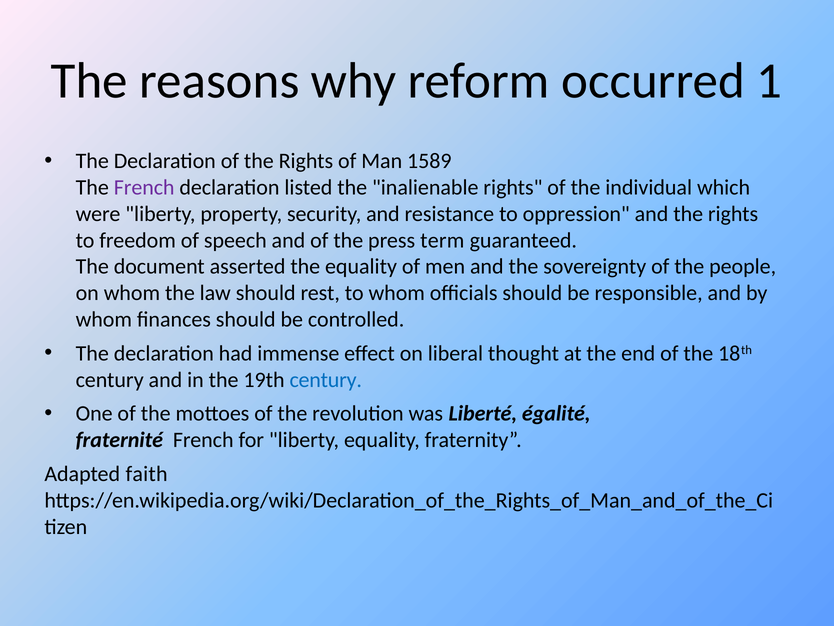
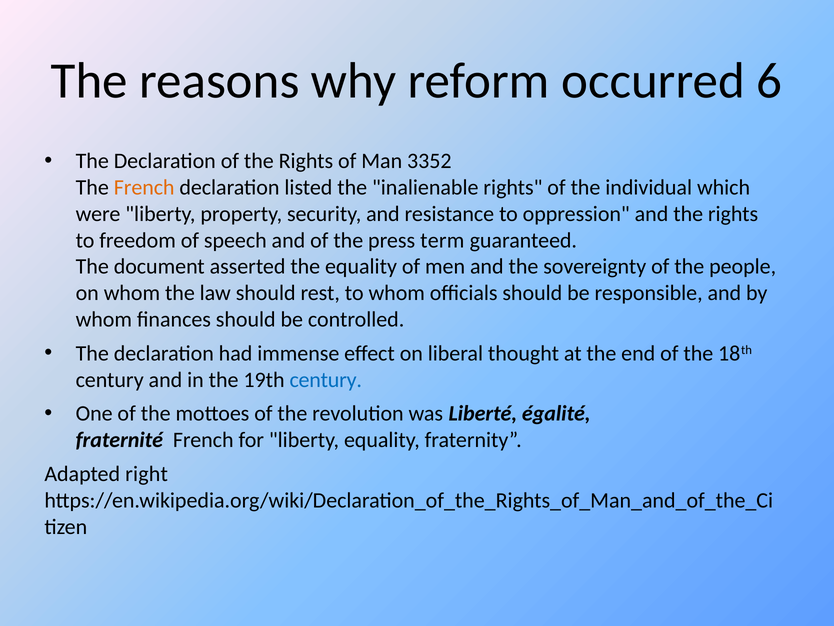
1: 1 -> 6 (769, 81)
1589: 1589 -> 3352 (429, 161)
French colour: purple -> orange (144, 187)
faith: faith -> right (147, 474)
